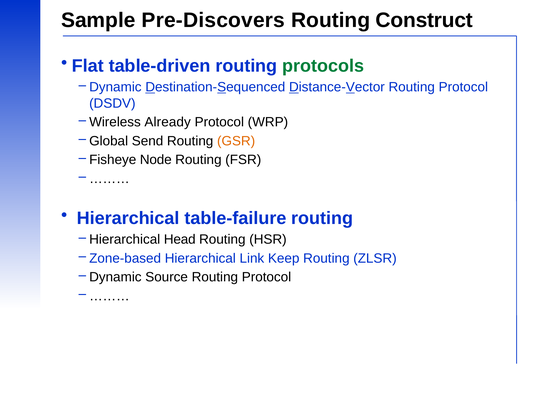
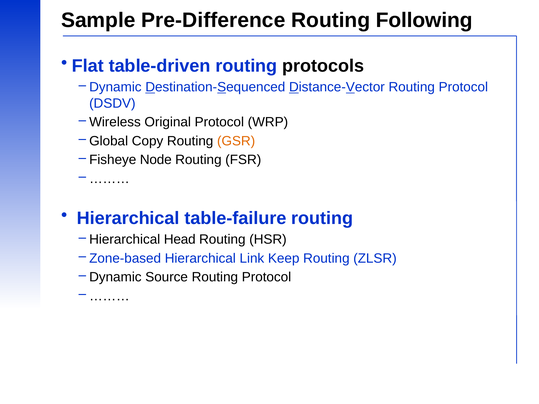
Pre-Discovers: Pre-Discovers -> Pre-Difference (213, 20)
Construct: Construct -> Following (424, 20)
protocols colour: green -> black (323, 66)
Already: Already -> Original (168, 122)
Send: Send -> Copy (148, 141)
